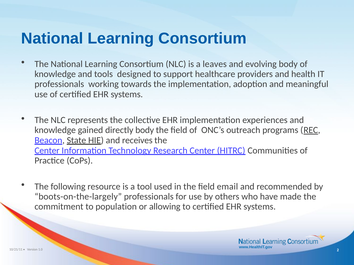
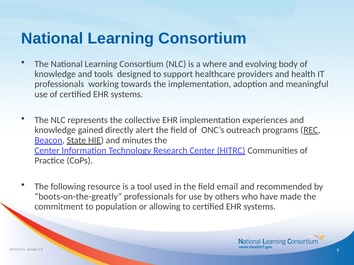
leaves: leaves -> where (215, 64)
directly body: body -> alert (145, 130)
receives: receives -> minutes (137, 141)
boots-on-the-largely: boots-on-the-largely -> boots-on-the-greatly (78, 197)
